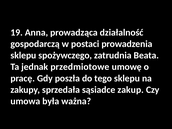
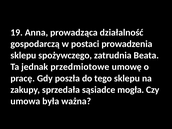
zakup: zakup -> mogła (131, 90)
